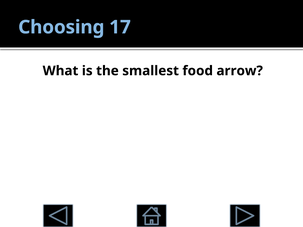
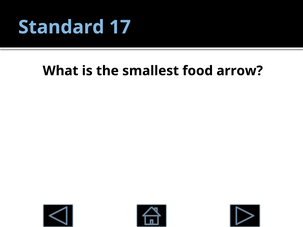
Choosing: Choosing -> Standard (61, 27)
